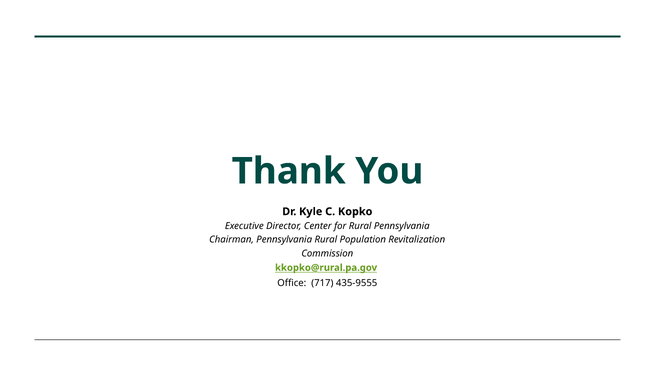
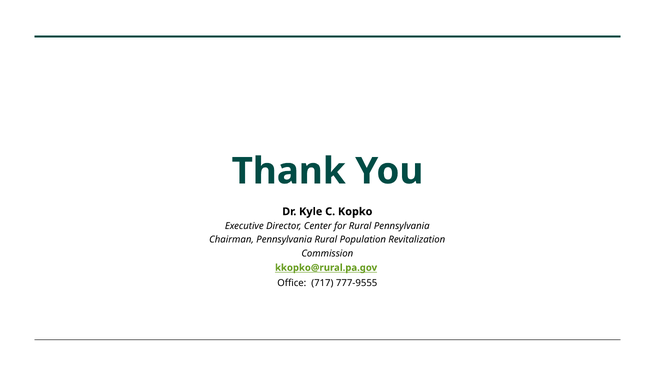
435-9555: 435-9555 -> 777-9555 (357, 283)
